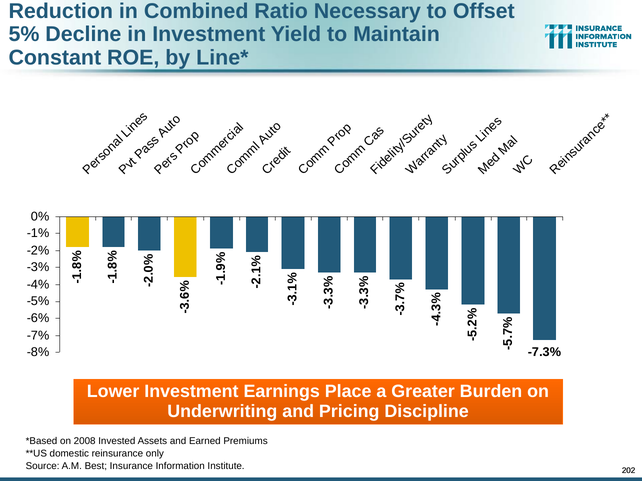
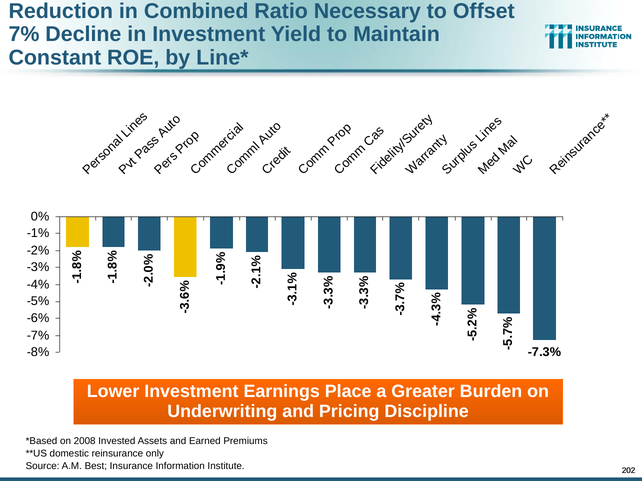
5%: 5% -> 7% (24, 34)
